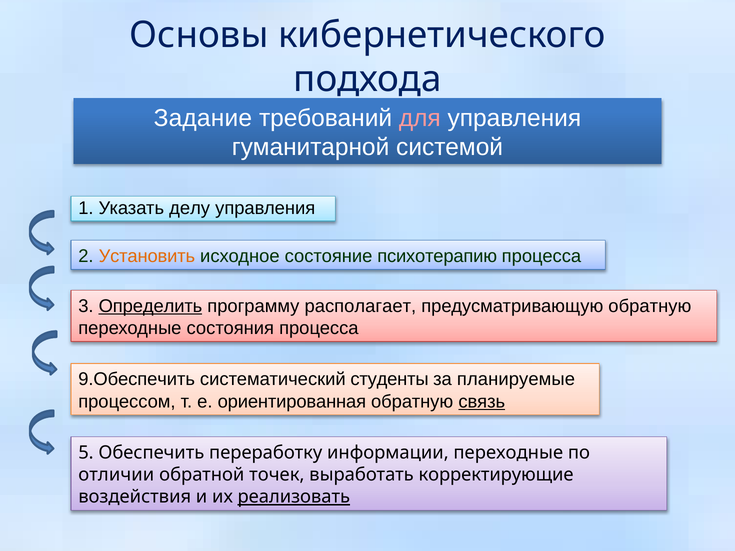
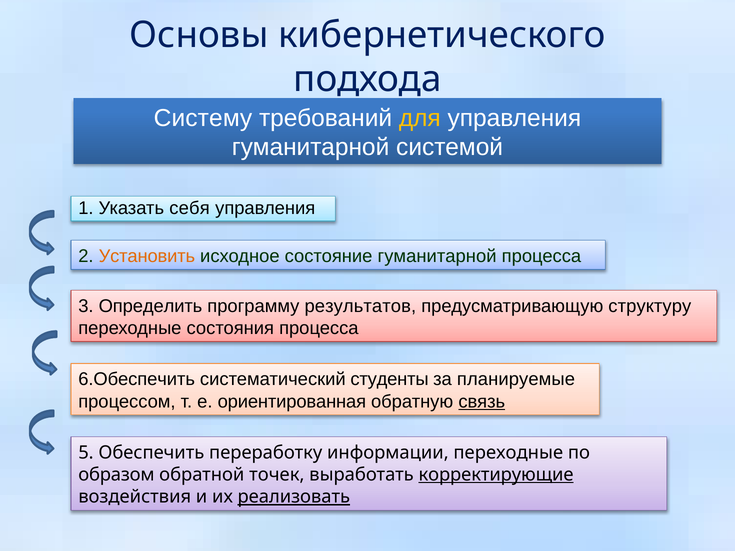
Задание: Задание -> Систему (203, 118)
для colour: pink -> yellow (420, 118)
делу: делу -> себя (190, 208)
состояние психотерапию: психотерапию -> гуманитарной (437, 256)
Определить underline: present -> none (150, 306)
располагает: располагает -> результатов (360, 306)
предусматривающую обратную: обратную -> структуру (650, 306)
9.Обеспечить: 9.Обеспечить -> 6.Обеспечить (137, 380)
отличии: отличии -> образом (116, 475)
корректирующие underline: none -> present (496, 475)
